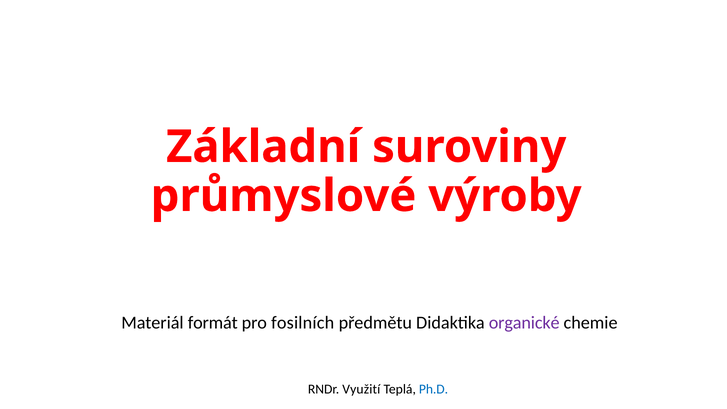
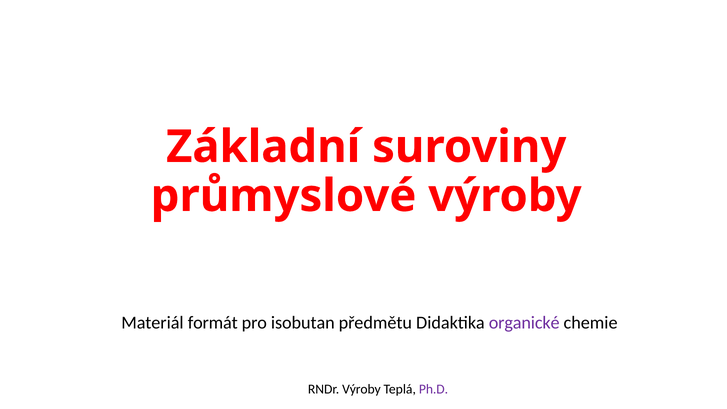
fosilních: fosilních -> isobutan (303, 323)
RNDr Využití: Využití -> Výroby (361, 389)
Ph.D colour: blue -> purple (434, 389)
